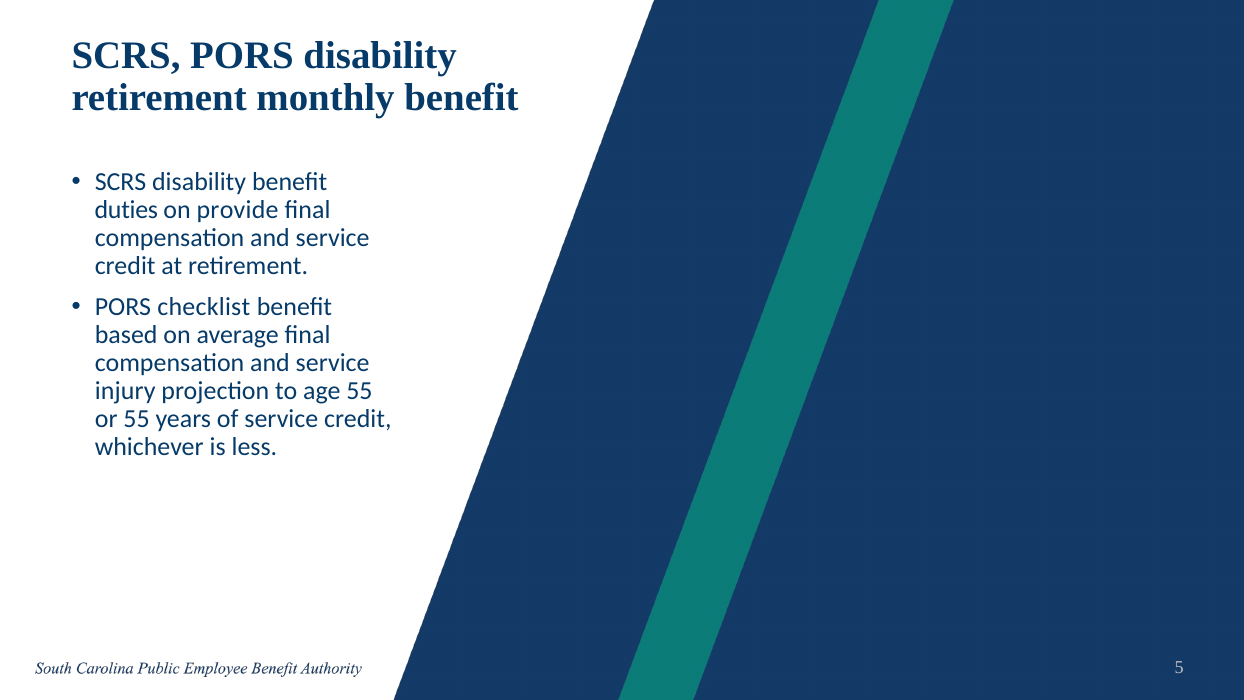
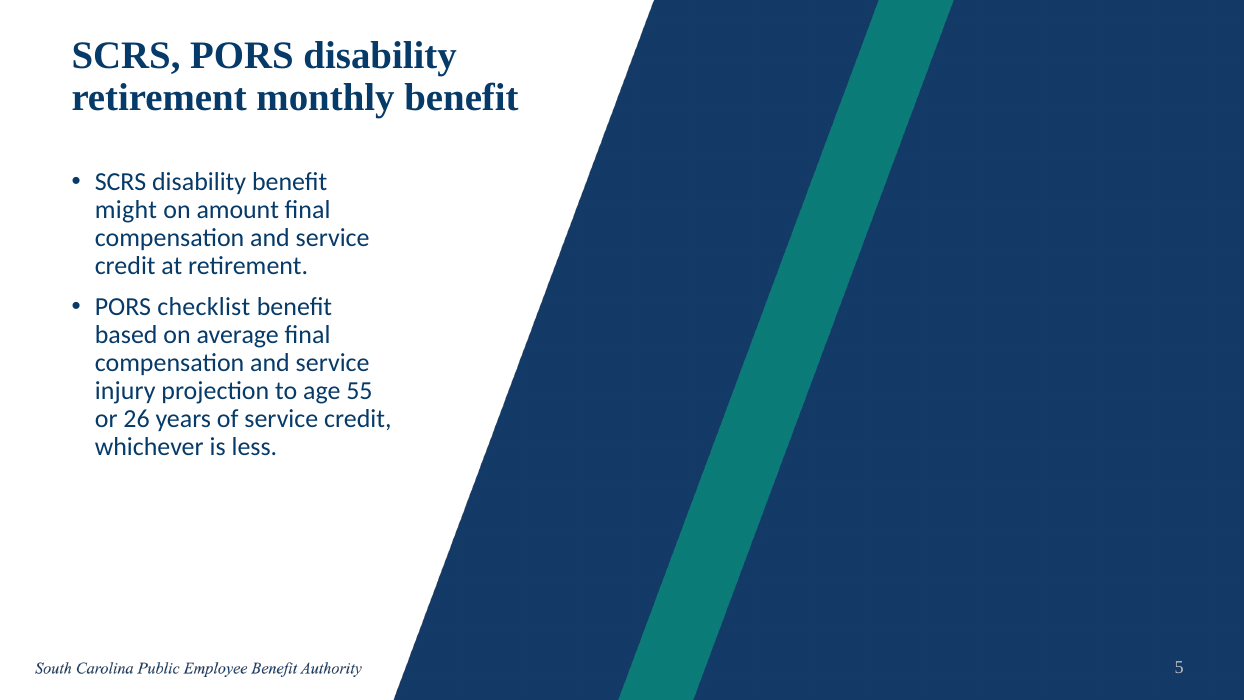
duties: duties -> might (126, 210)
provide: provide -> amount (238, 210)
or 55: 55 -> 26 (137, 419)
